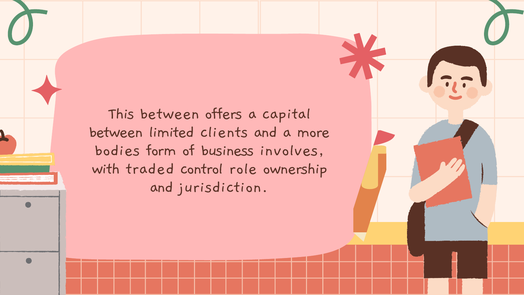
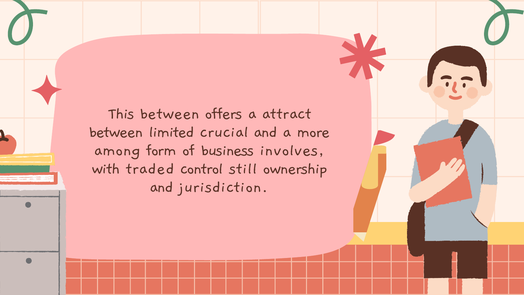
capital: capital -> attract (287, 113)
clients: clients -> crucial (224, 131)
bodies: bodies -> among (117, 149)
role: role -> still (243, 168)
